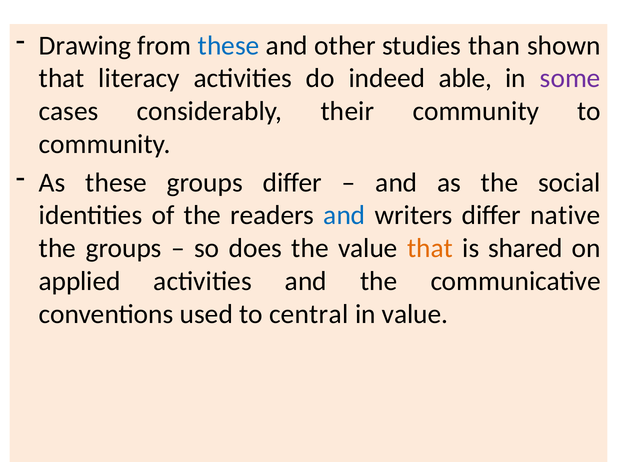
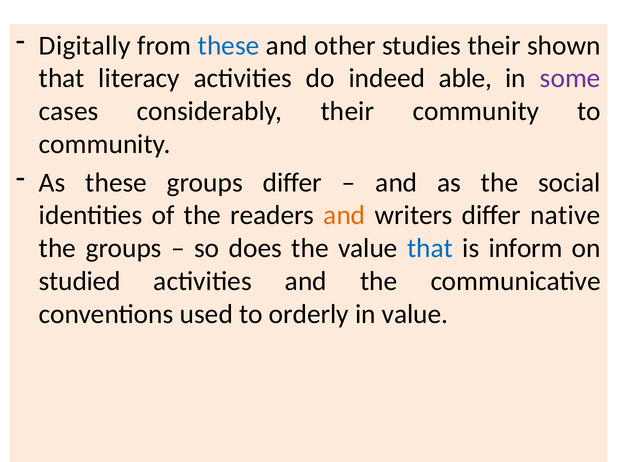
Drawing: Drawing -> Digitally (85, 46)
studies than: than -> their (494, 46)
and colour: blue -> orange (344, 216)
that colour: orange -> blue (430, 249)
shared: shared -> inform (526, 249)
applied: applied -> studied (80, 282)
central: central -> orderly (309, 315)
